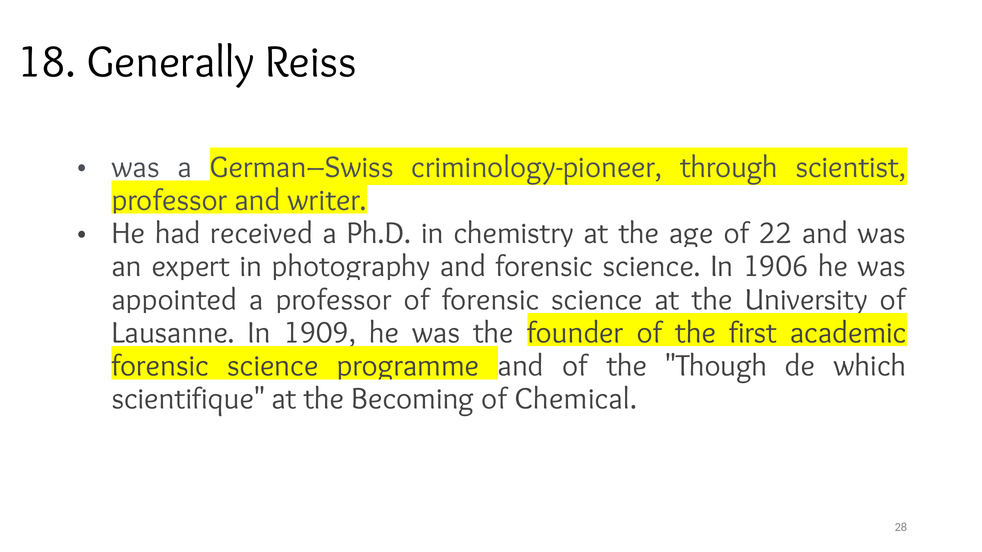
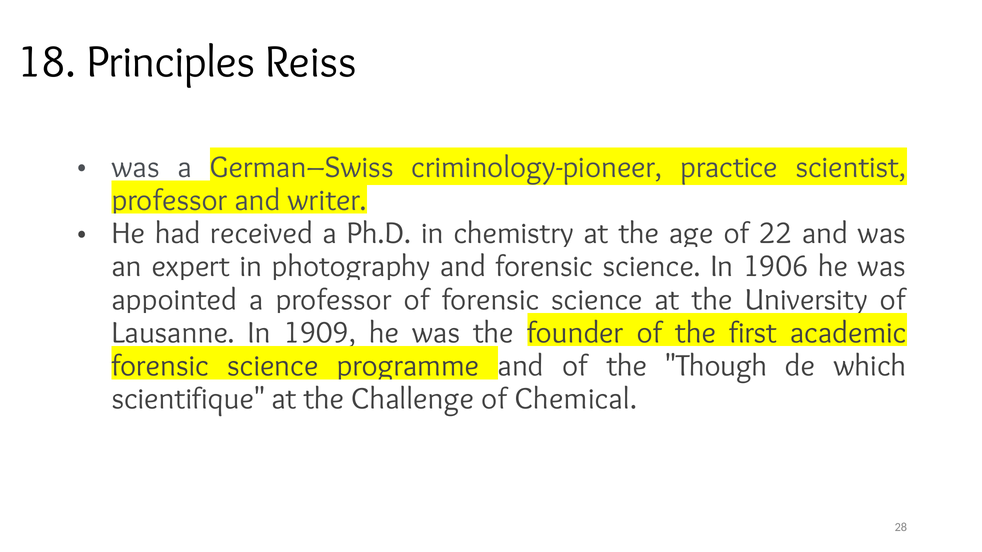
Generally: Generally -> Principles (171, 62)
through: through -> practice (729, 167)
Becoming: Becoming -> Challenge (413, 399)
